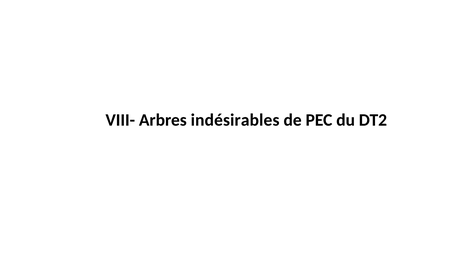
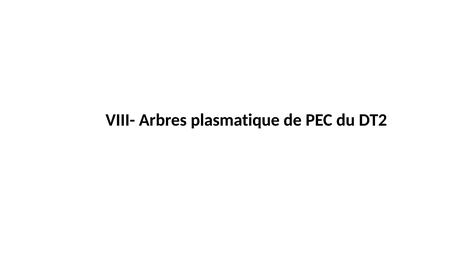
indésirables: indésirables -> plasmatique (235, 120)
